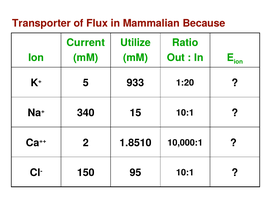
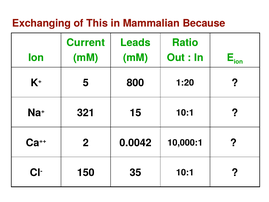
Transporter: Transporter -> Exchanging (41, 23)
Flux: Flux -> This (97, 23)
Utilize: Utilize -> Leads (135, 43)
933: 933 -> 800 (135, 83)
340: 340 -> 321 (86, 113)
1.8510: 1.8510 -> 0.0042 (135, 143)
95: 95 -> 35 (135, 172)
